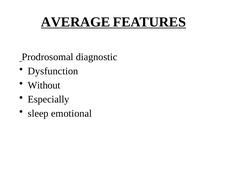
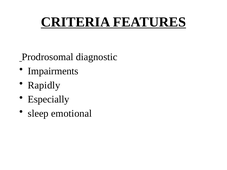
AVERAGE: AVERAGE -> CRITERIA (76, 22)
Dysfunction: Dysfunction -> Impairments (53, 71)
Without: Without -> Rapidly (44, 85)
